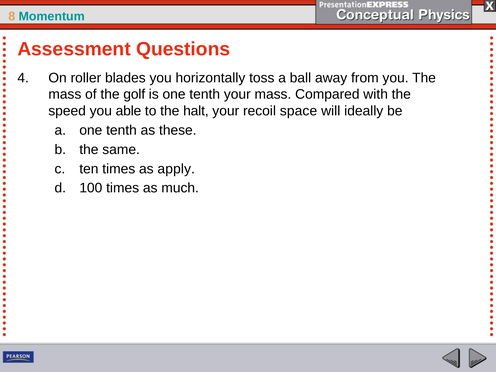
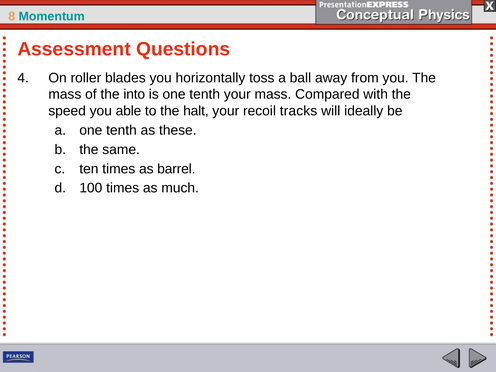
golf: golf -> into (134, 94)
space: space -> tracks (299, 111)
apply: apply -> barrel (176, 169)
